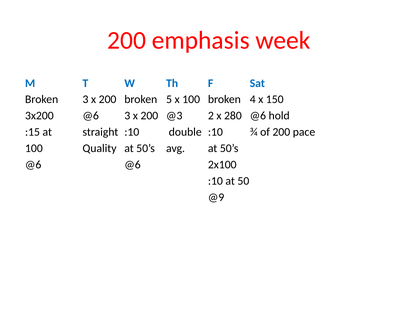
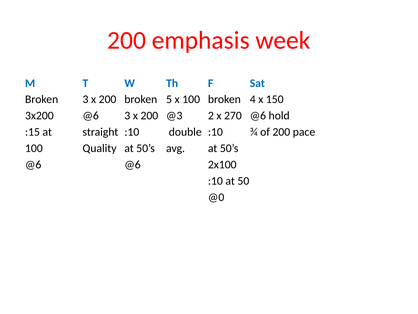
280: 280 -> 270 (233, 116)
@9: @9 -> @0 (216, 197)
